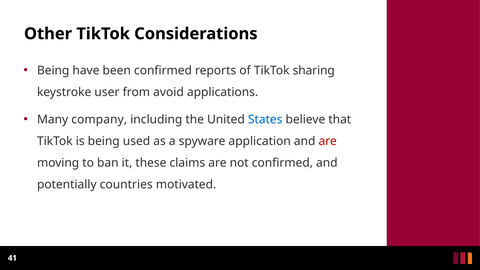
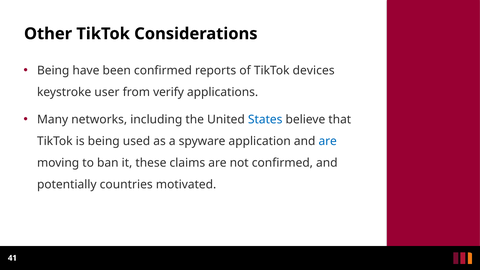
sharing: sharing -> devices (314, 70)
avoid: avoid -> verify (169, 92)
company: company -> networks (99, 120)
are colour: red -> blue (328, 141)
